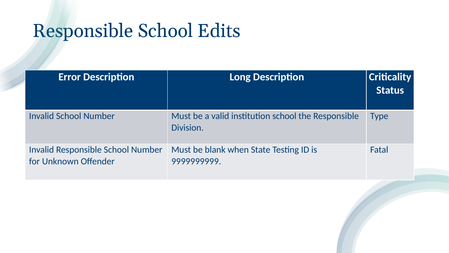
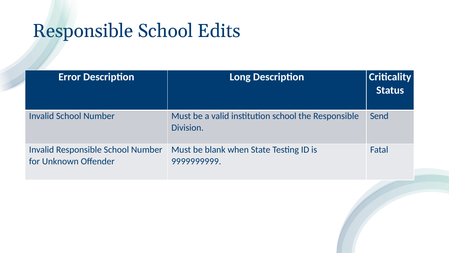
Type: Type -> Send (379, 116)
